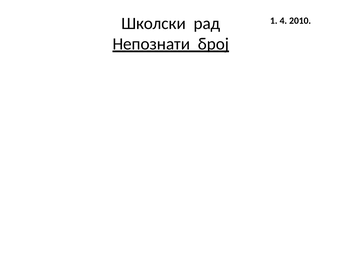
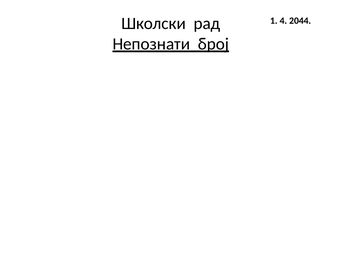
2010: 2010 -> 2044 (300, 21)
